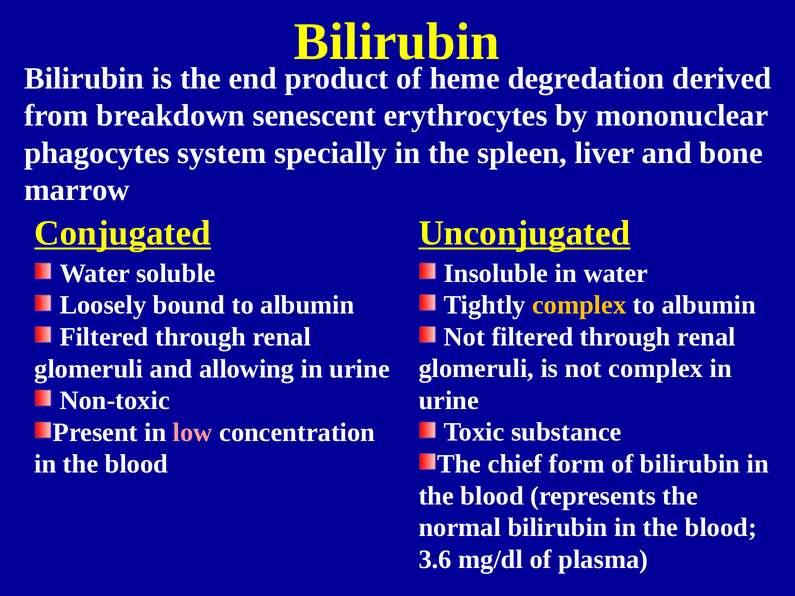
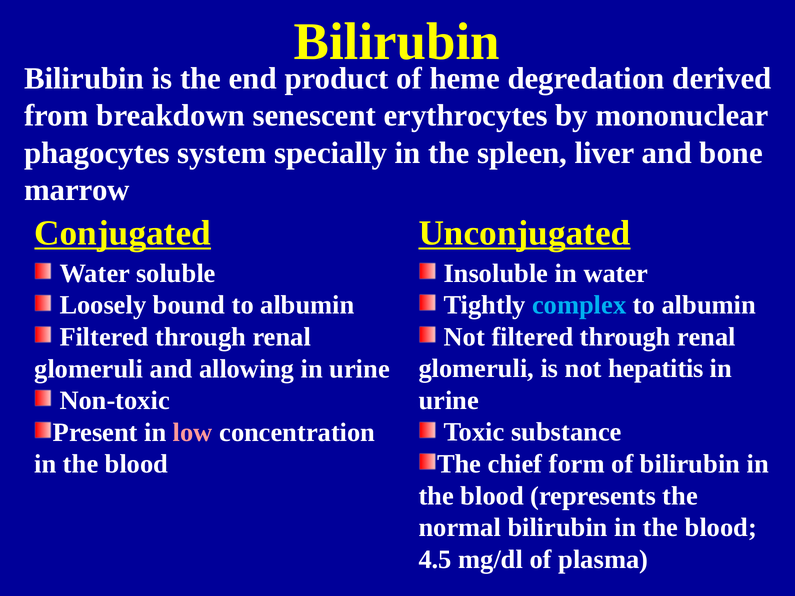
complex colour: yellow -> light blue (579, 305)
not complex: complex -> hepatitis (656, 369)
3.6: 3.6 -> 4.5 (435, 560)
